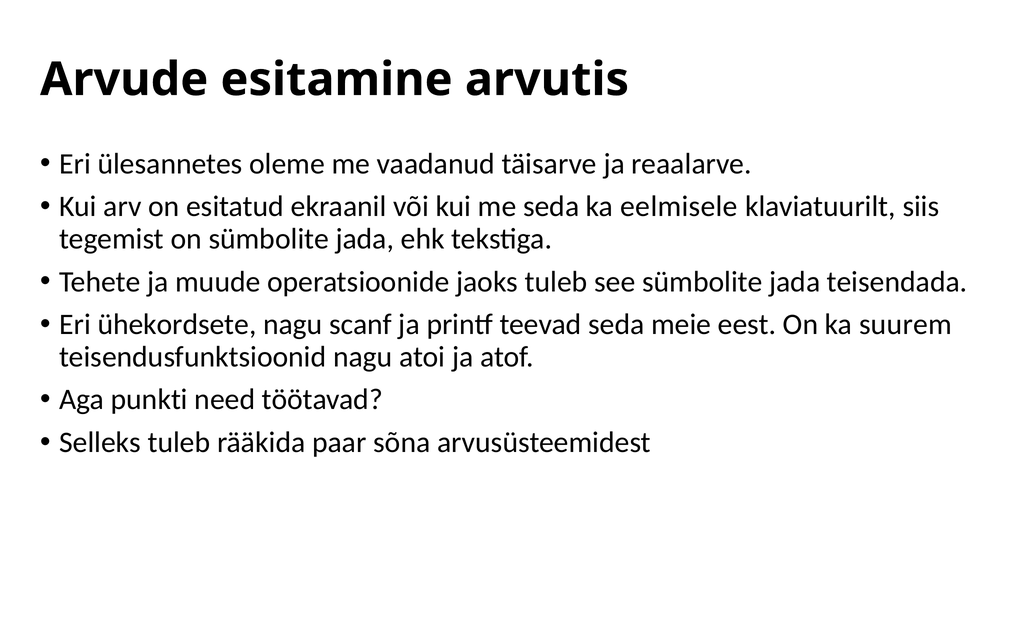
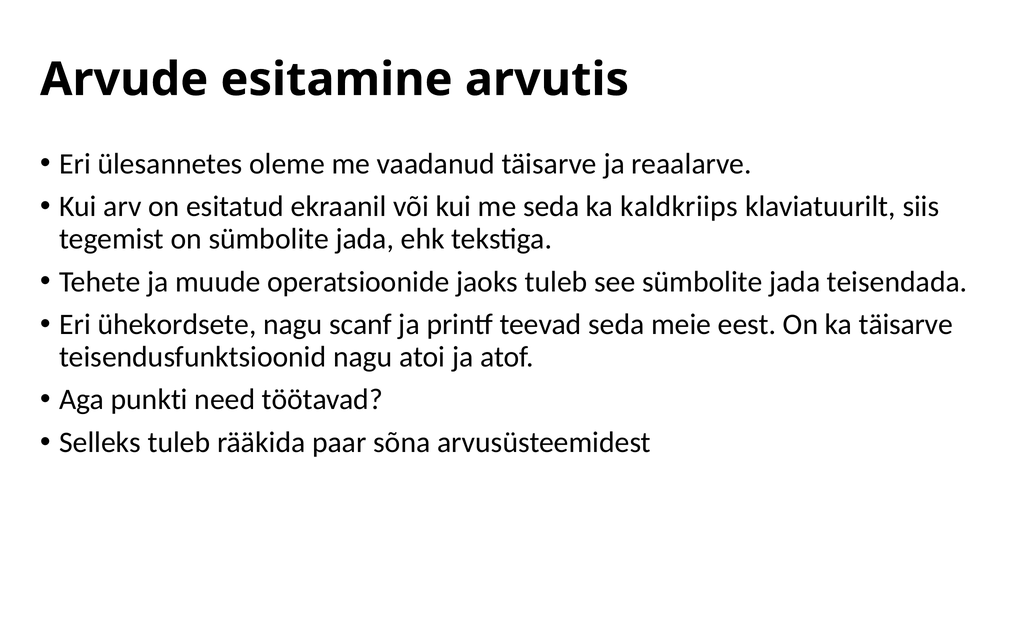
eelmisele: eelmisele -> kaldkriips (679, 207)
ka suurem: suurem -> täisarve (906, 324)
